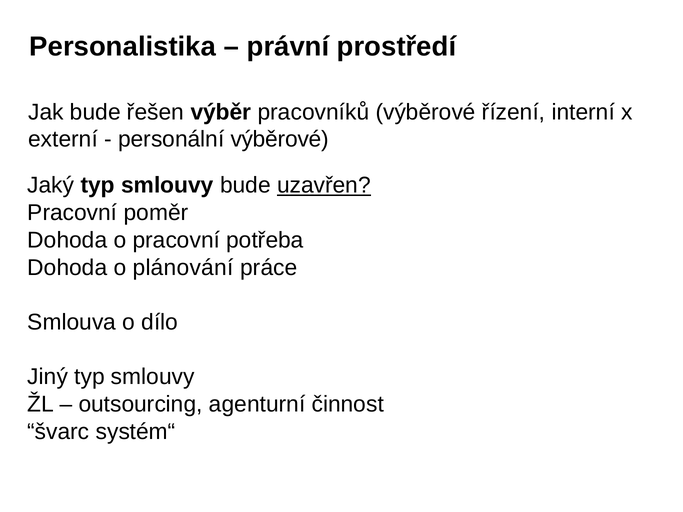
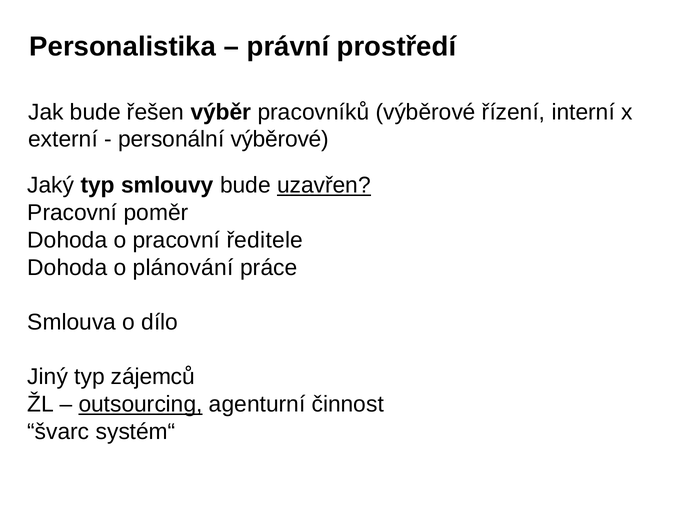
potřeba: potřeba -> ředitele (265, 240)
Jiný typ smlouvy: smlouvy -> zájemců (153, 377)
outsourcing underline: none -> present (141, 404)
